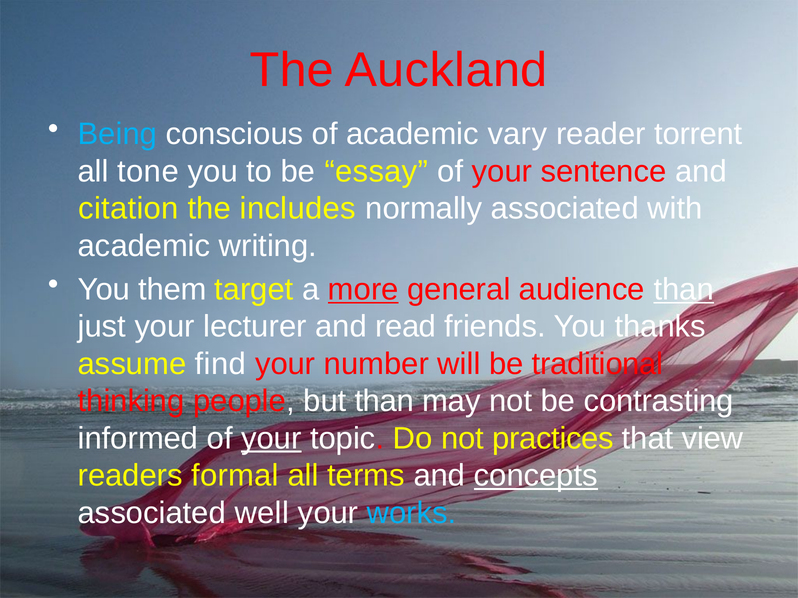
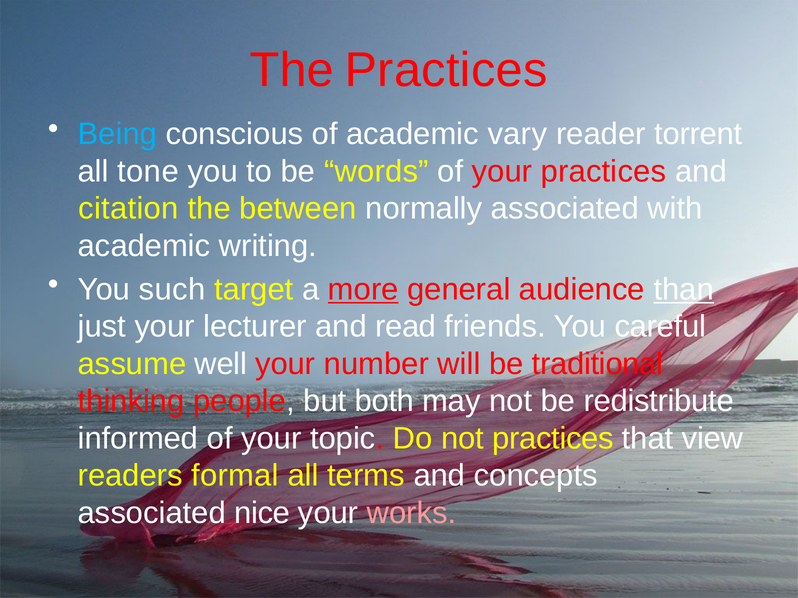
The Auckland: Auckland -> Practices (446, 70)
essay: essay -> words (376, 172)
your sentence: sentence -> practices (603, 172)
includes: includes -> between (298, 209)
them: them -> such (172, 290)
thanks: thanks -> careful (660, 327)
find: find -> well (221, 364)
but than: than -> both (384, 401)
contrasting: contrasting -> redistribute (659, 401)
your underline: present -> none (271, 439)
concepts underline: present -> none (536, 476)
well: well -> nice (262, 513)
works colour: light blue -> pink (412, 513)
